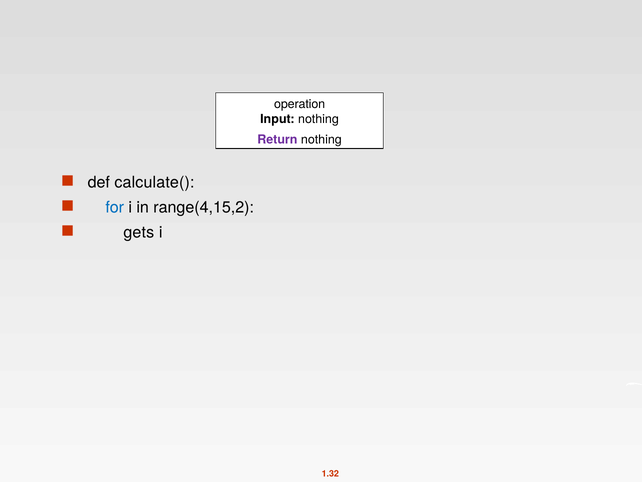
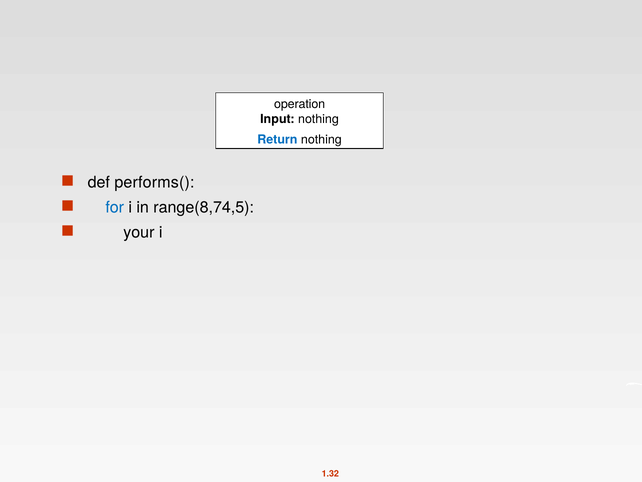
Return colour: purple -> blue (277, 139)
calculate(: calculate( -> performs( (154, 182)
range(4,15,2: range(4,15,2 -> range(8,74,5 (204, 207)
gets: gets -> your (139, 232)
